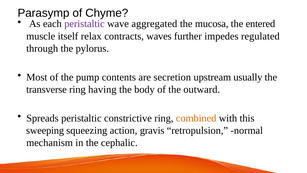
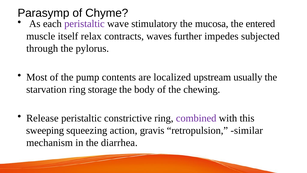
aggregated: aggregated -> stimulatory (154, 24)
regulated: regulated -> subjected (260, 36)
secretion: secretion -> localized (172, 77)
transverse: transverse -> starvation (46, 89)
having: having -> storage (102, 89)
outward: outward -> chewing (202, 89)
Spreads: Spreads -> Release (42, 118)
combined colour: orange -> purple (196, 118)
normal: normal -> similar (247, 130)
cephalic: cephalic -> diarrhea (119, 143)
